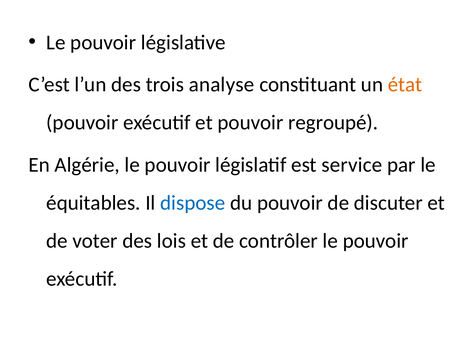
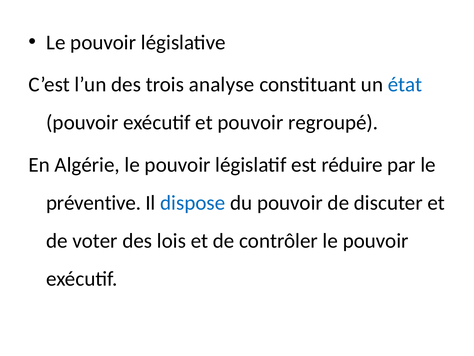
état colour: orange -> blue (405, 85)
service: service -> réduire (352, 165)
équitables: équitables -> préventive (94, 203)
